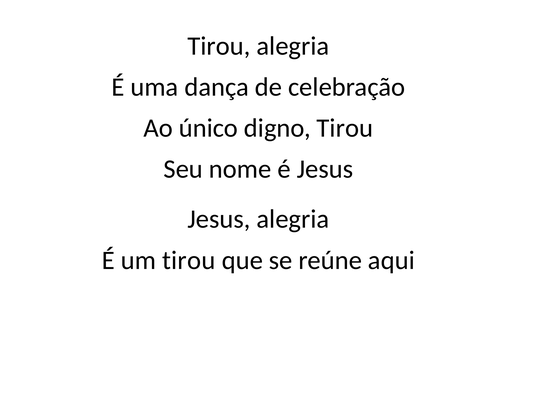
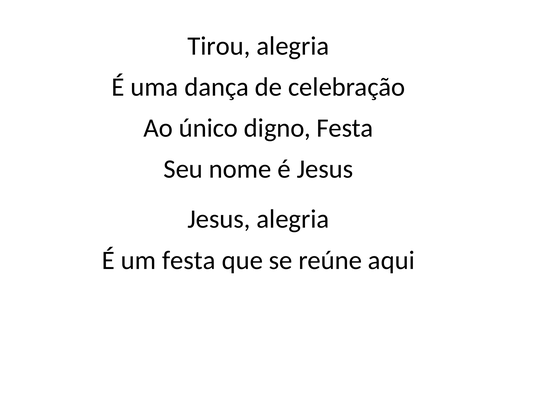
digno Tirou: Tirou -> Festa (345, 128)
um tirou: tirou -> festa (189, 260)
